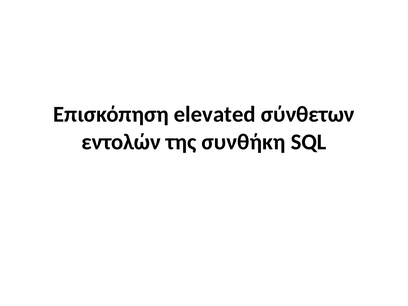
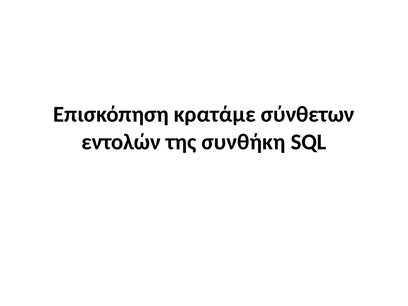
elevated: elevated -> κρατάμε (215, 114)
